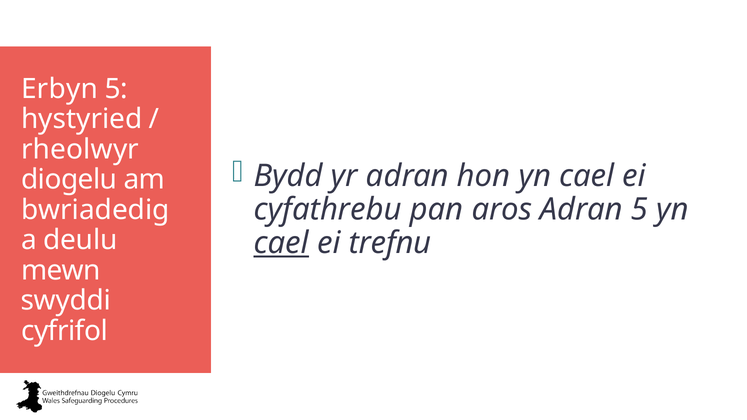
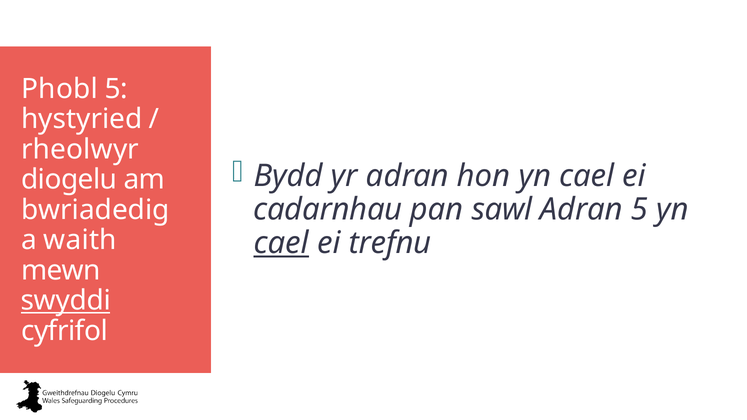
Erbyn: Erbyn -> Phobl (60, 89)
cyfathrebu: cyfathrebu -> cadarnhau (328, 210)
aros: aros -> sawl (502, 210)
deulu: deulu -> waith (80, 240)
swyddi underline: none -> present (66, 301)
